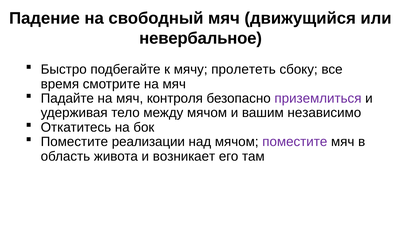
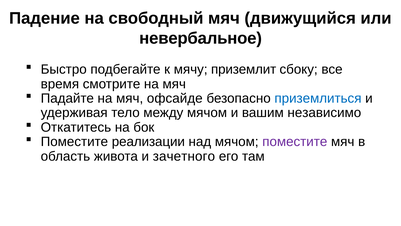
пролететь: пролететь -> приземлит (244, 69)
контроля: контроля -> офсайде (175, 98)
приземлиться colour: purple -> blue (318, 98)
возникает: возникает -> зачетного (184, 156)
